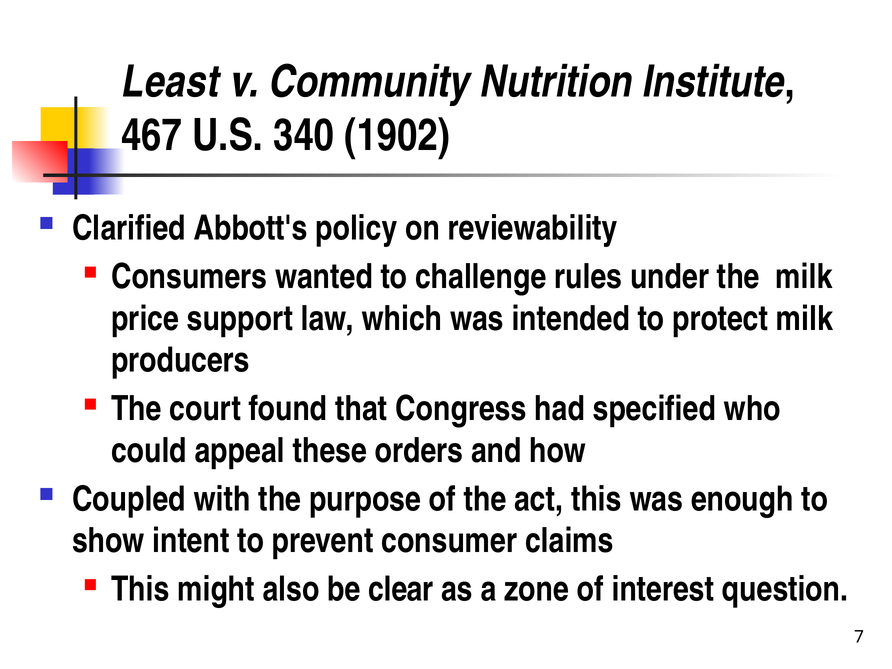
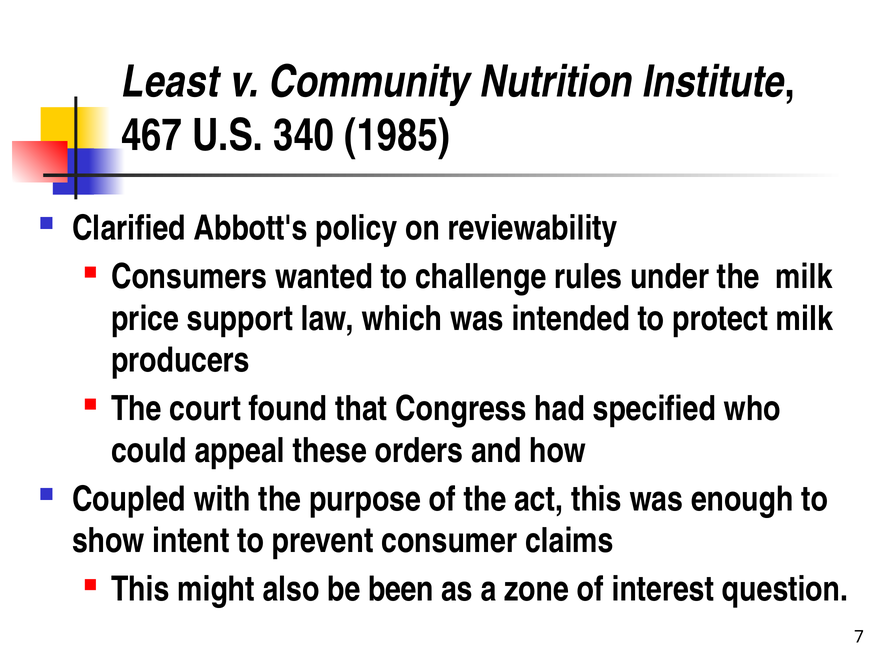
1902: 1902 -> 1985 (397, 135)
clear: clear -> been (401, 589)
